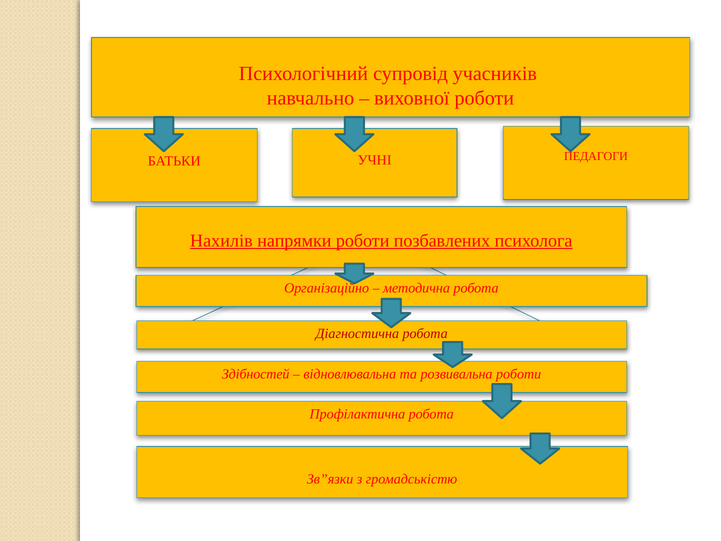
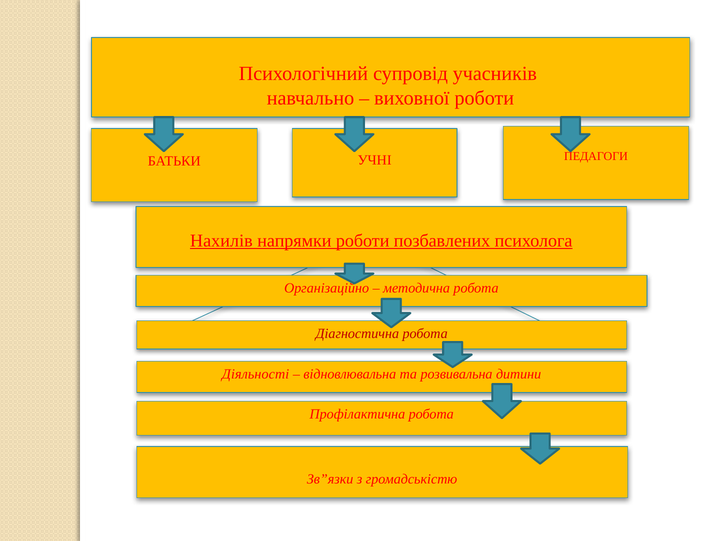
Здібностей: Здібностей -> Діяльності (256, 374)
розвивальна роботи: роботи -> дитини (519, 374)
